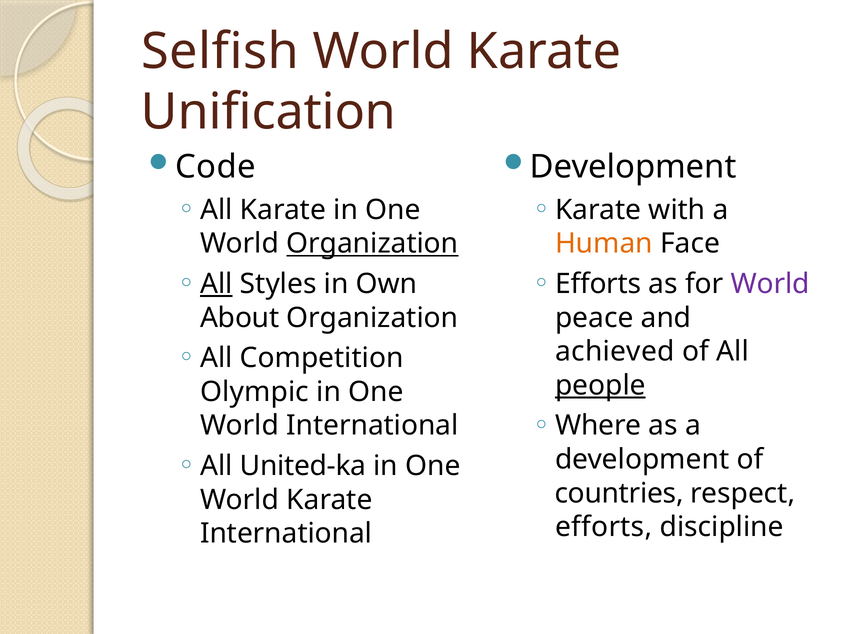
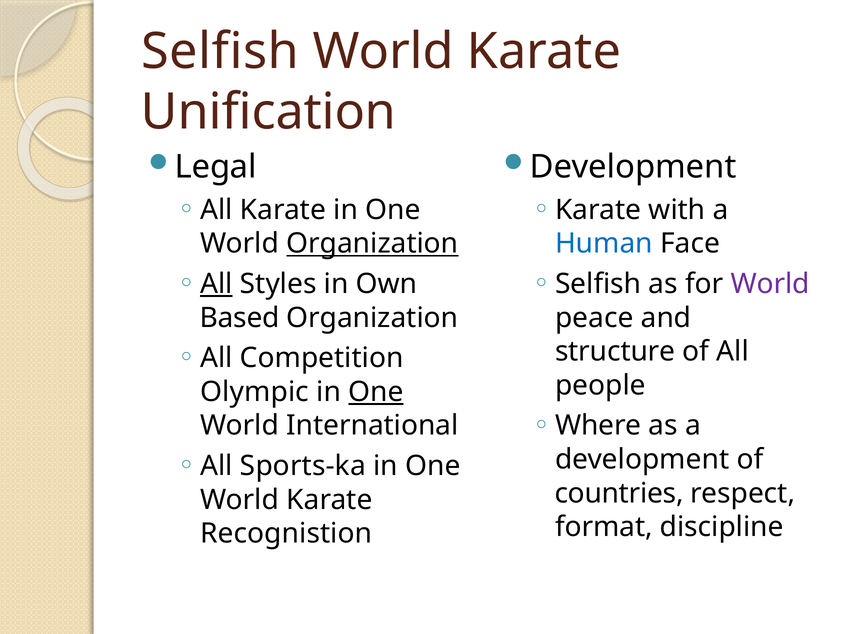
Code: Code -> Legal (216, 167)
Human colour: orange -> blue (604, 244)
Efforts: Efforts -> Selfish (598, 284)
About: About -> Based (240, 318)
achieved: achieved -> structure (615, 351)
people underline: present -> none (600, 385)
One underline: none -> present (376, 392)
United-ka: United-ka -> Sports-ka (303, 466)
efforts: efforts -> format (604, 527)
International: International -> Recognistion (286, 533)
